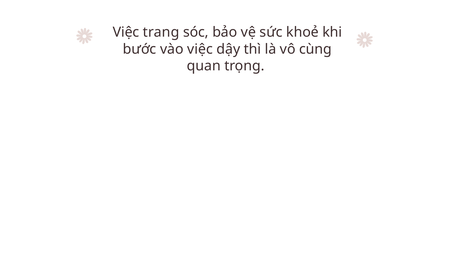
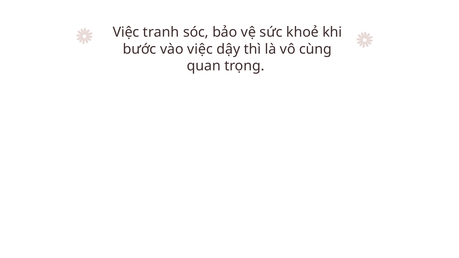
trang: trang -> tranh (161, 32)
